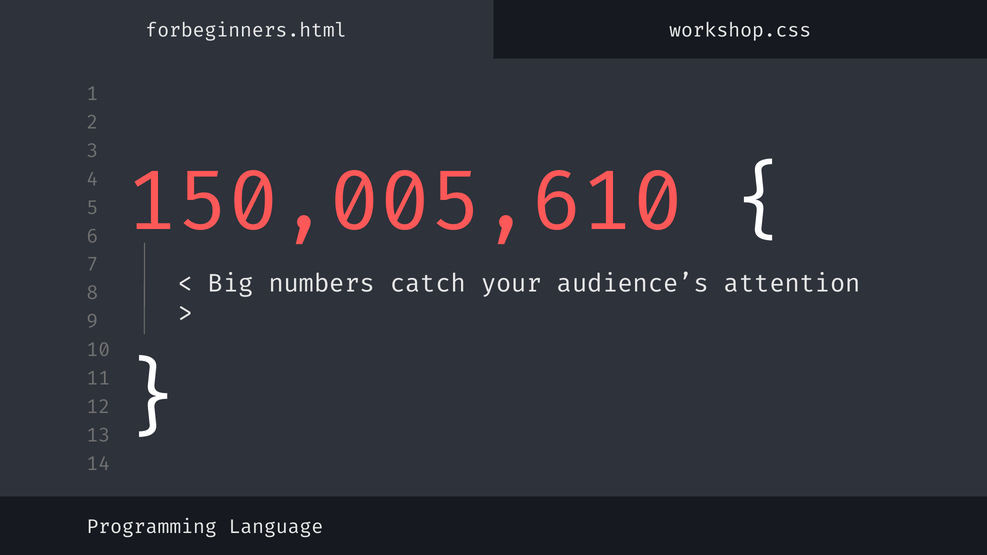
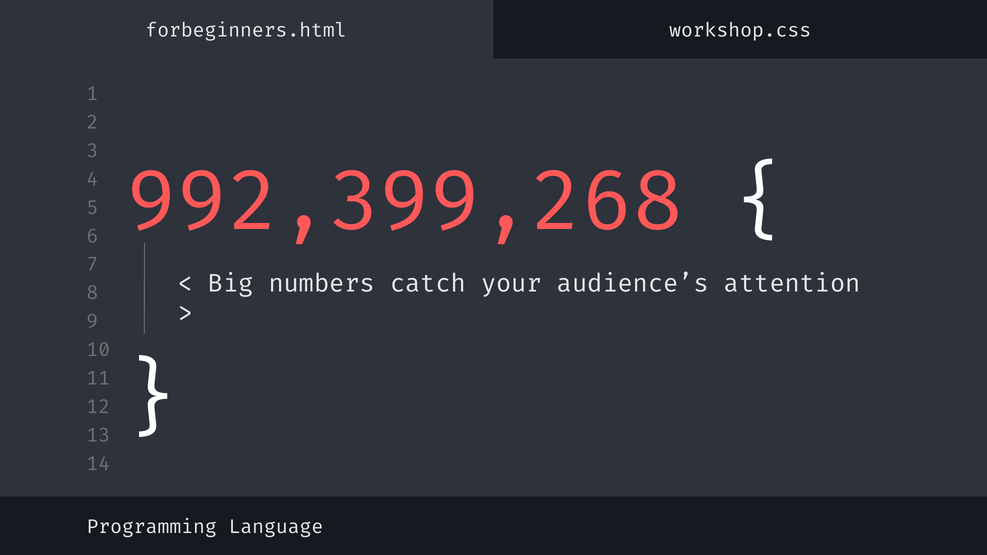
150,005,610: 150,005,610 -> 992,399,268 (405, 202)
